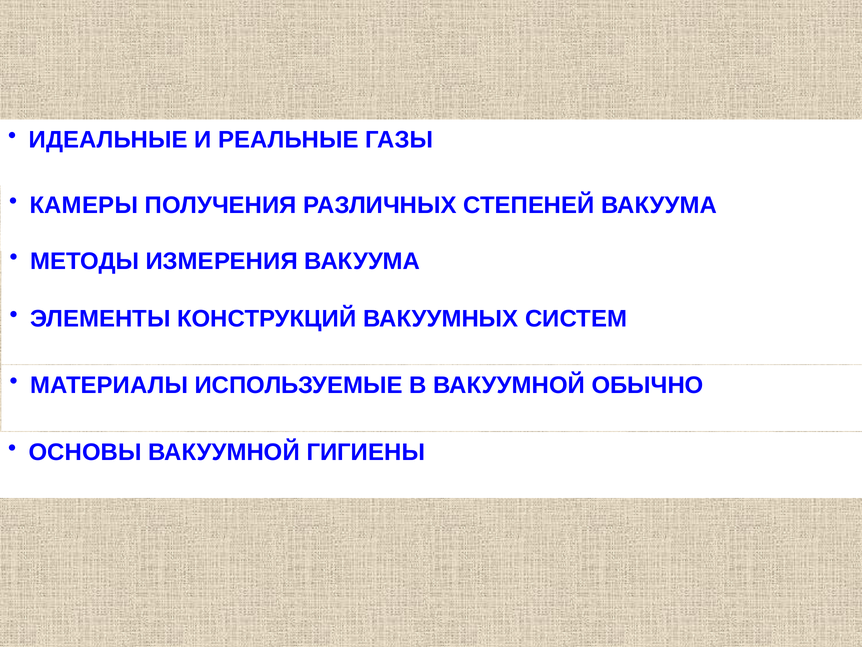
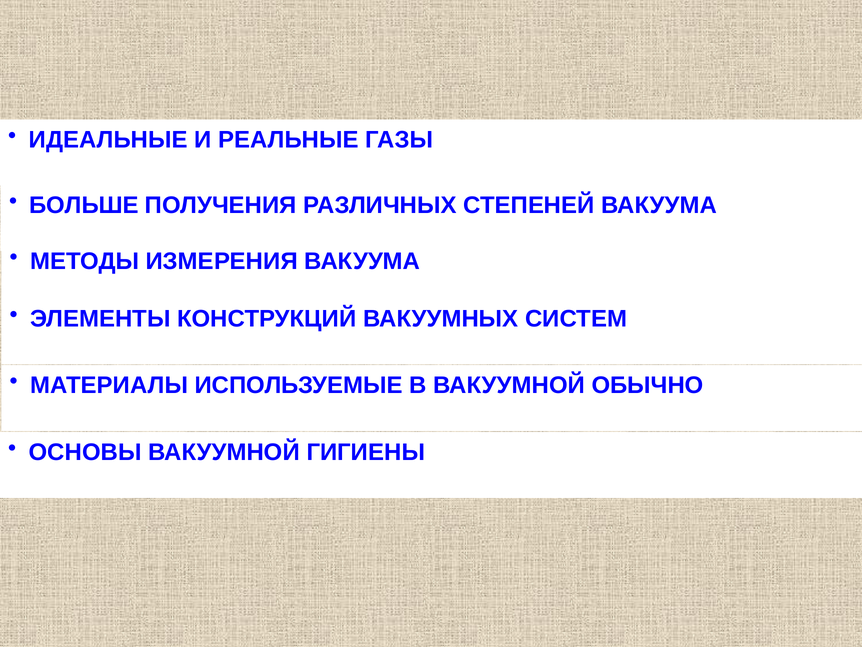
КАМЕРЫ: КАМЕРЫ -> БОЛЬШЕ (84, 205)
